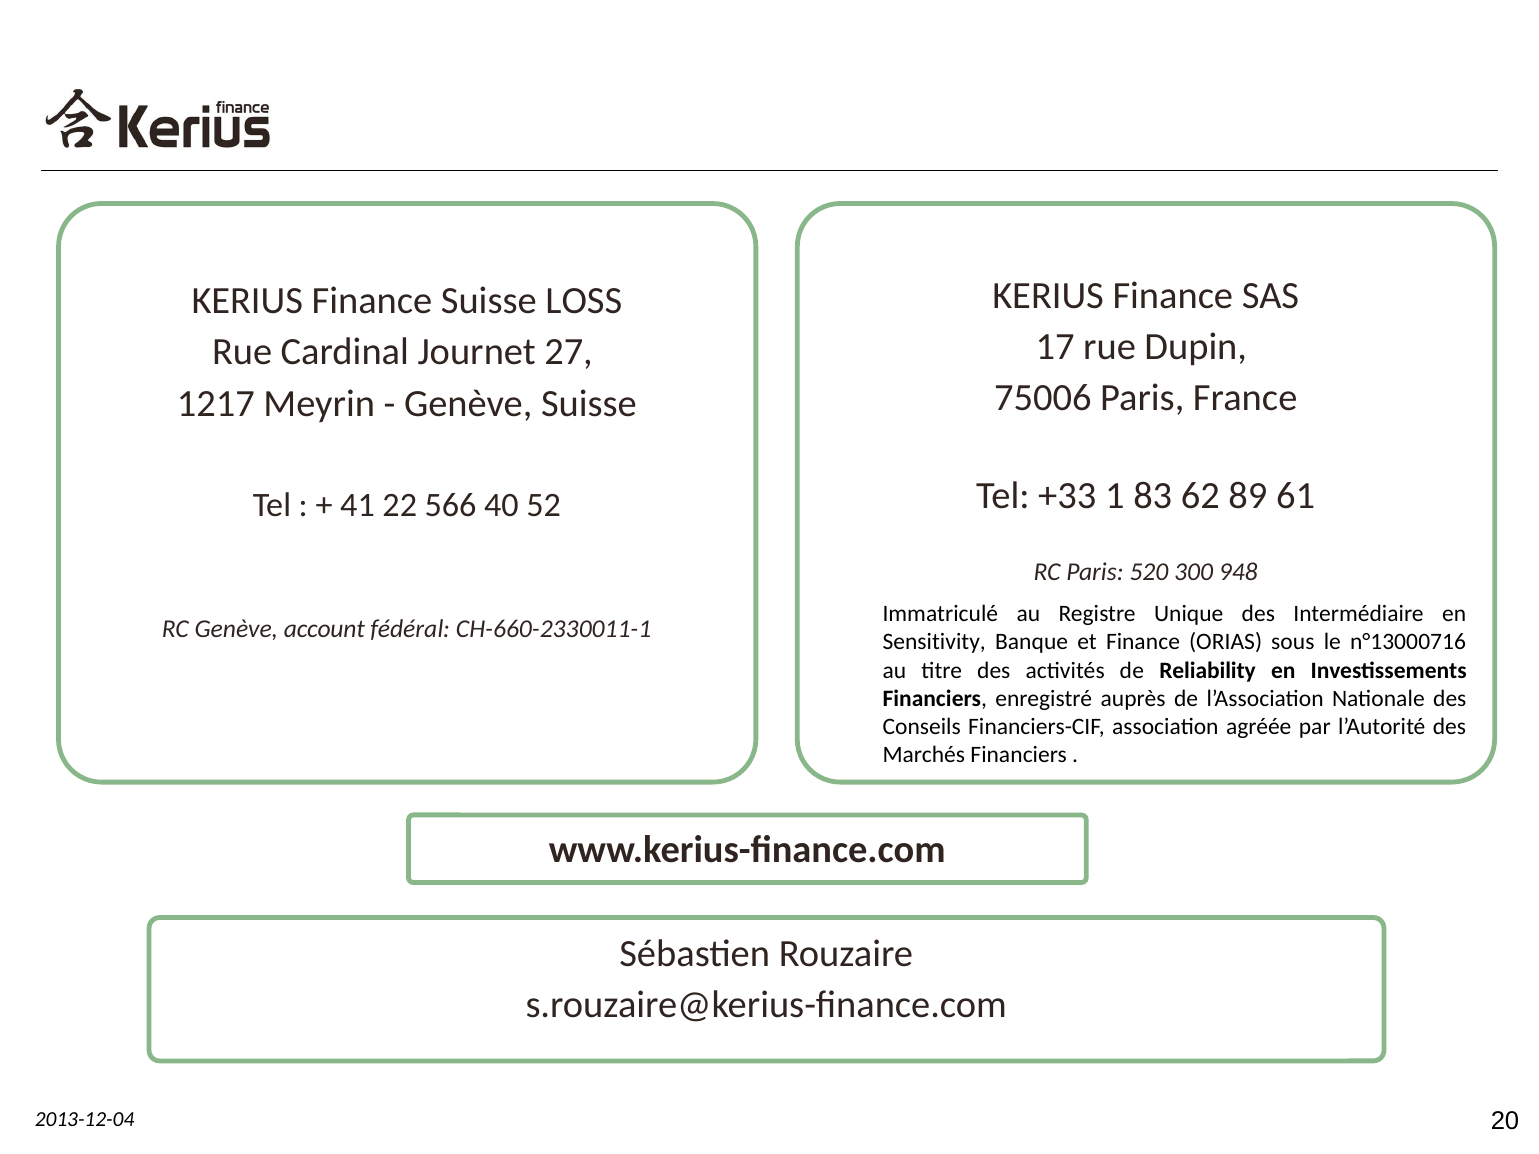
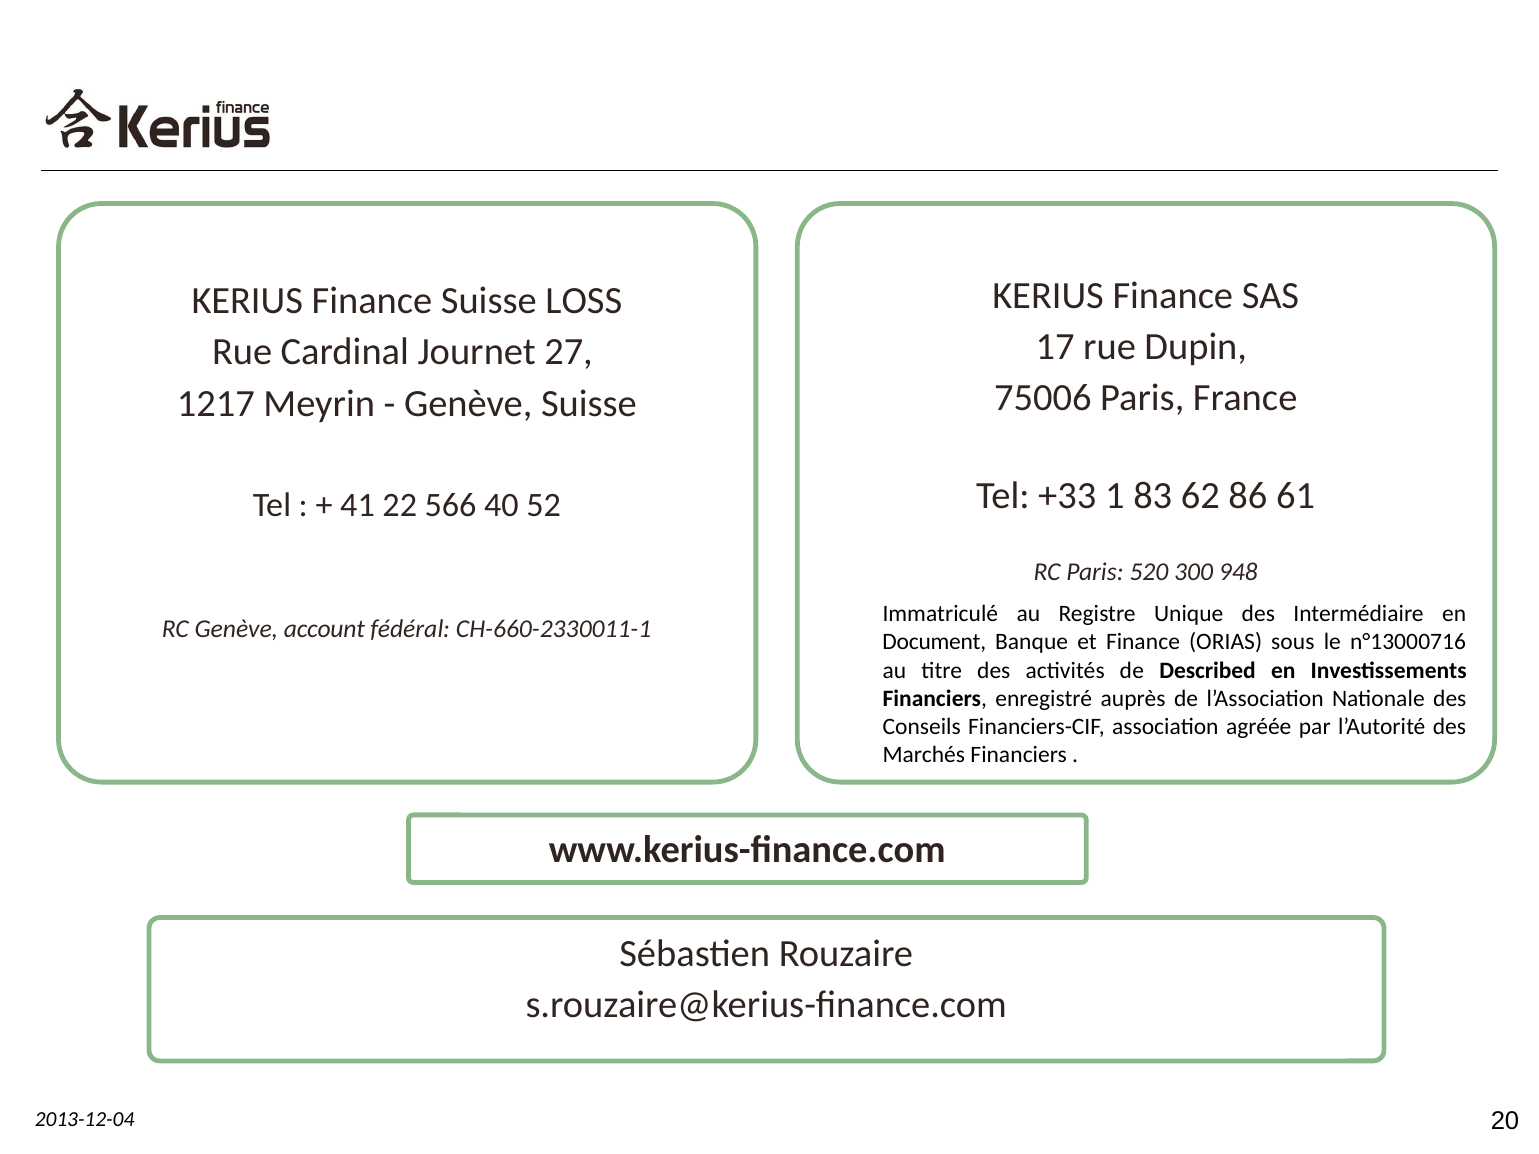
89: 89 -> 86 (1248, 496)
Sensitivity: Sensitivity -> Document (934, 642)
Reliability: Reliability -> Described (1208, 670)
